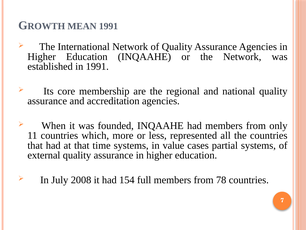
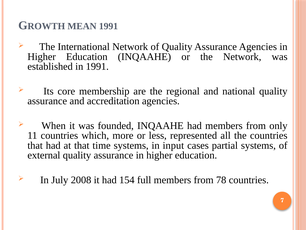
value: value -> input (173, 145)
